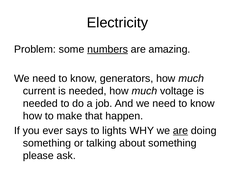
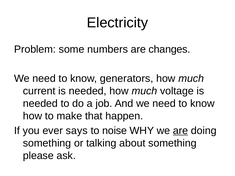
numbers underline: present -> none (108, 49)
amazing: amazing -> changes (169, 49)
lights: lights -> noise (115, 131)
